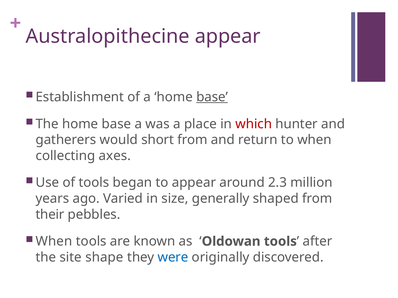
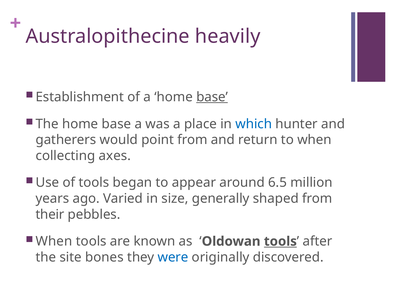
Australopithecine appear: appear -> heavily (228, 36)
which colour: red -> blue (254, 124)
short: short -> point (158, 140)
2.3: 2.3 -> 6.5 (277, 183)
tools underline: none -> present (280, 242)
shape: shape -> bones (104, 258)
